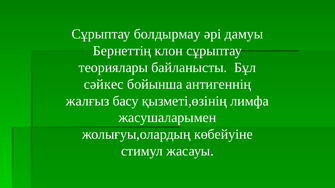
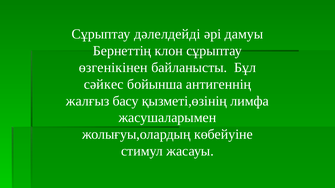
болдырмау: болдырмау -> дәлелдейді (167, 34)
теориялары: теориялары -> өзгенікінен (113, 68)
